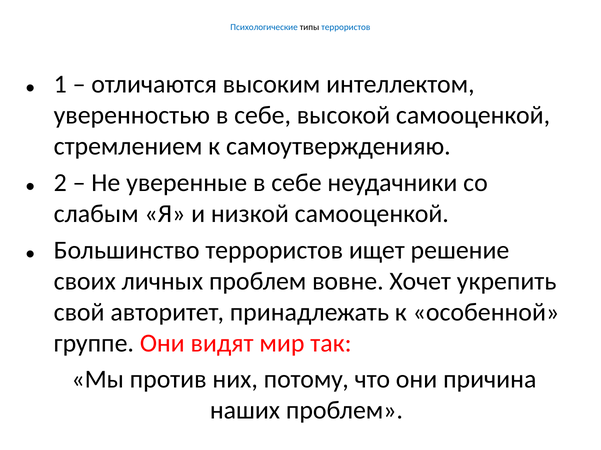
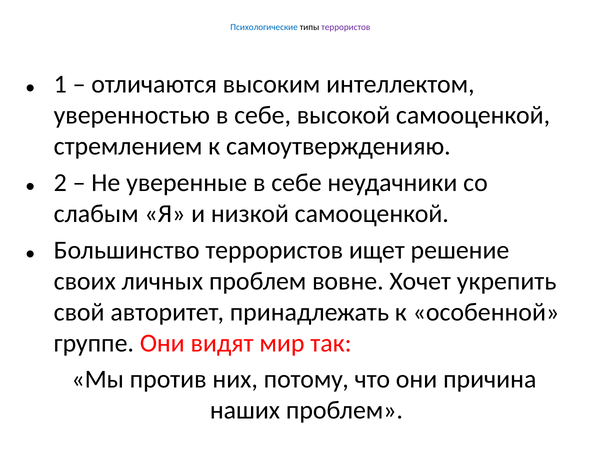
террористов colour: blue -> purple (346, 27)
